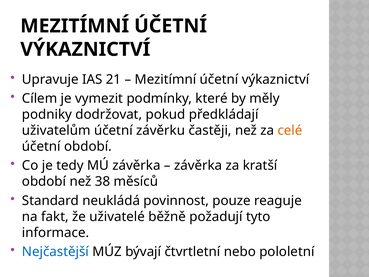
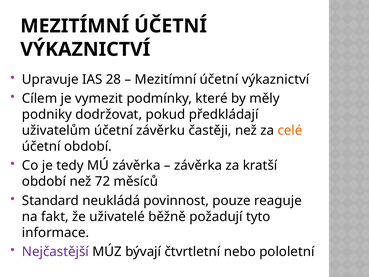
21: 21 -> 28 (113, 79)
38: 38 -> 72 (103, 181)
Nejčastější colour: blue -> purple (55, 251)
